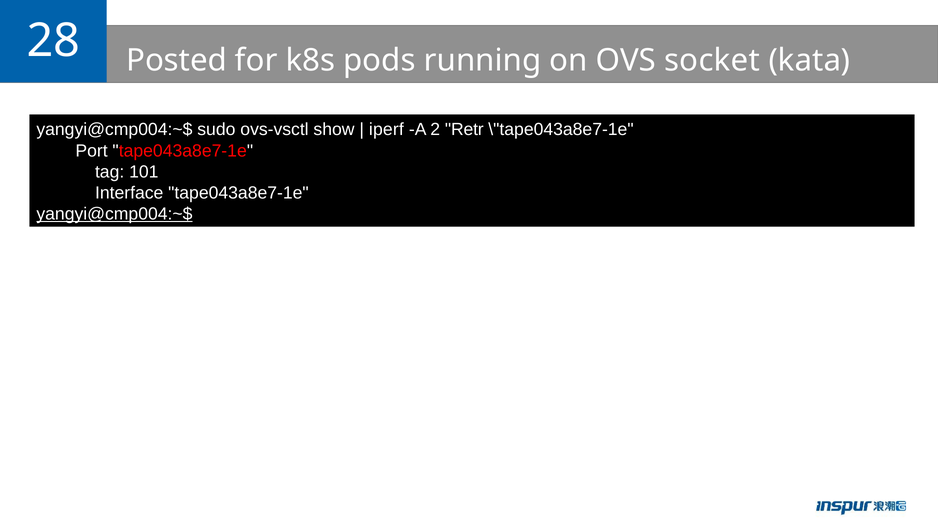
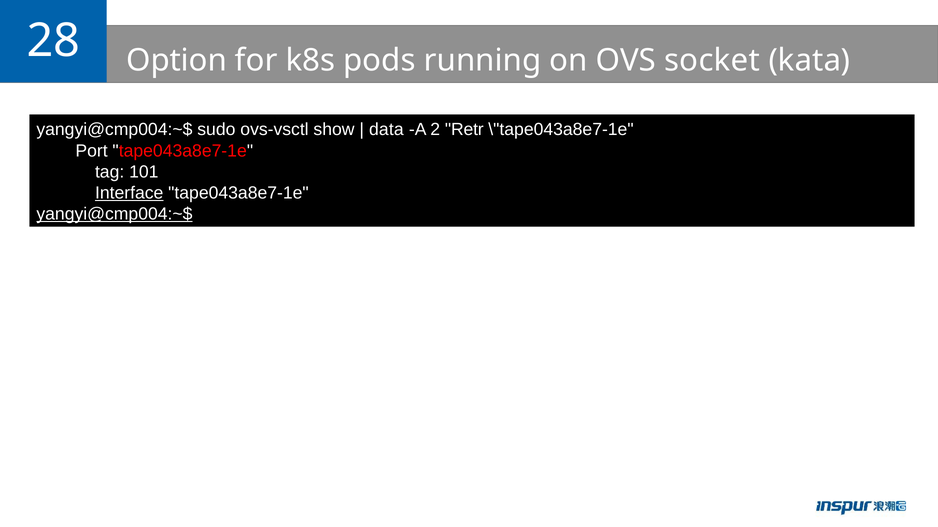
Posted: Posted -> Option (177, 60)
iperf: iperf -> data (386, 130)
Interface underline: none -> present (129, 193)
